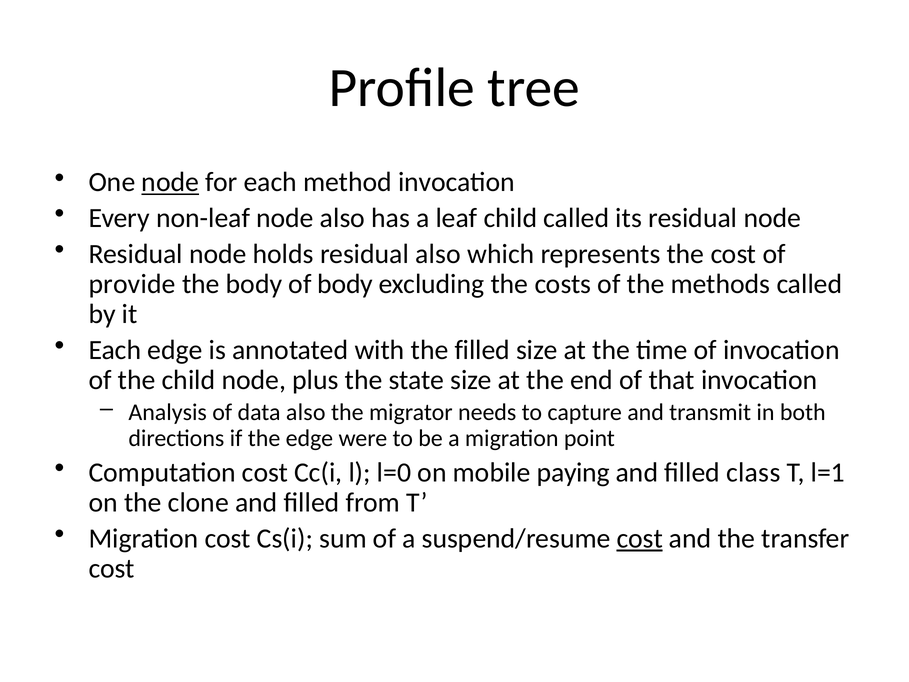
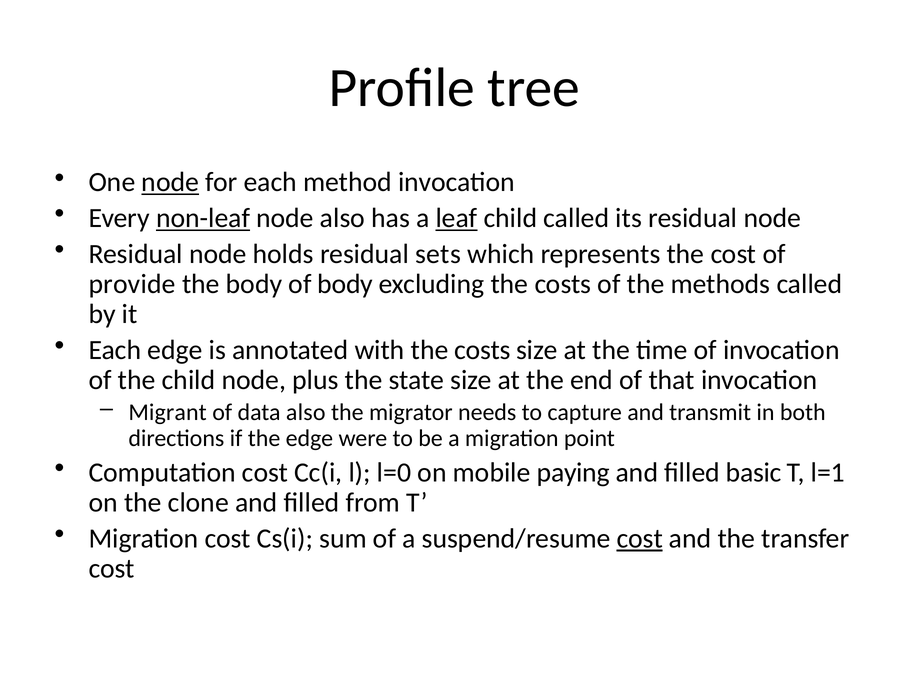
non-leaf underline: none -> present (203, 218)
leaf underline: none -> present (457, 218)
residual also: also -> sets (438, 254)
with the filled: filled -> costs (482, 350)
Analysis: Analysis -> Migrant (168, 412)
class: class -> basic (754, 472)
